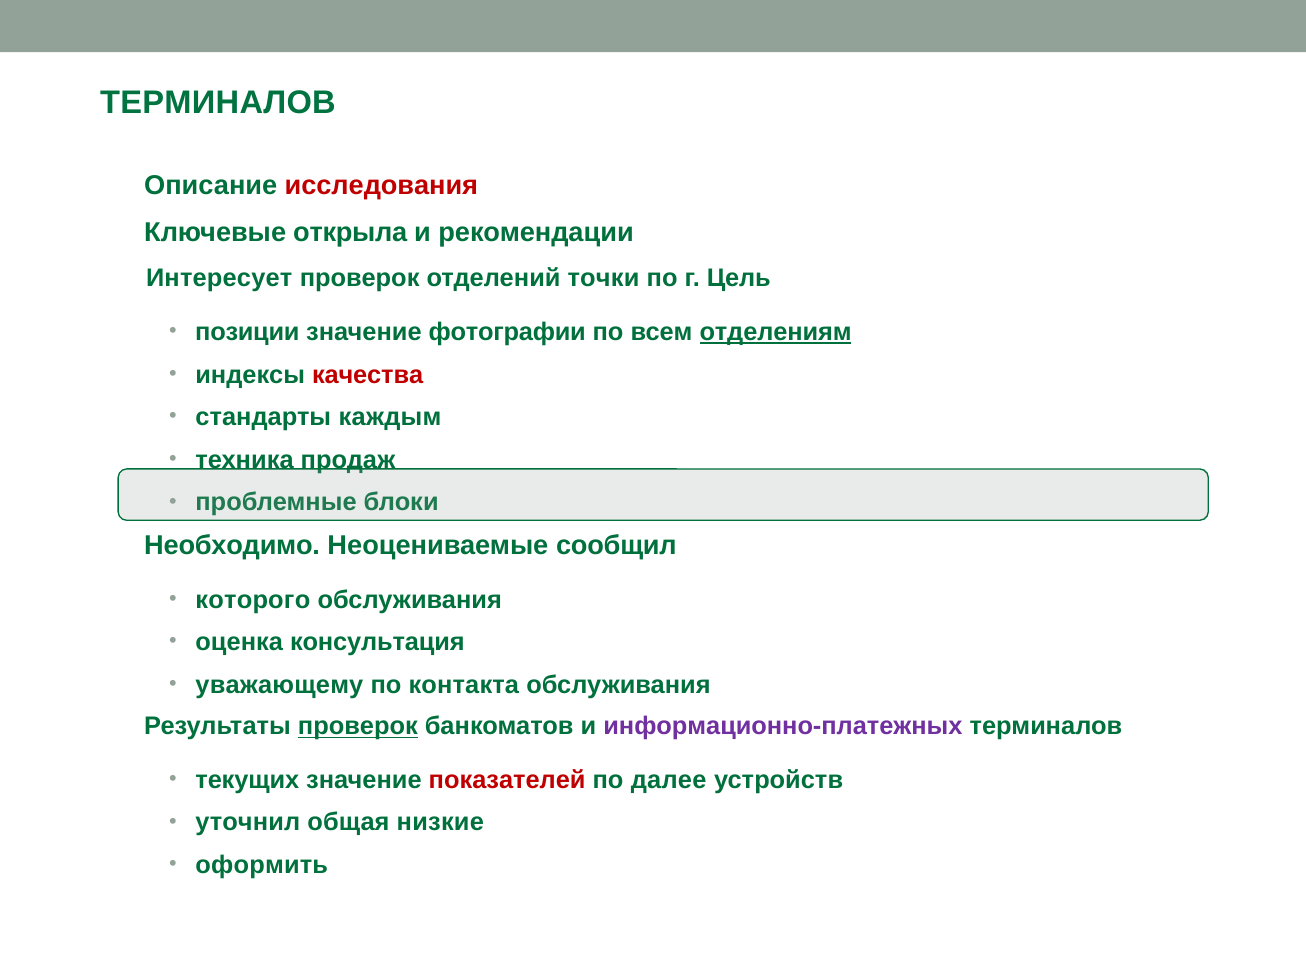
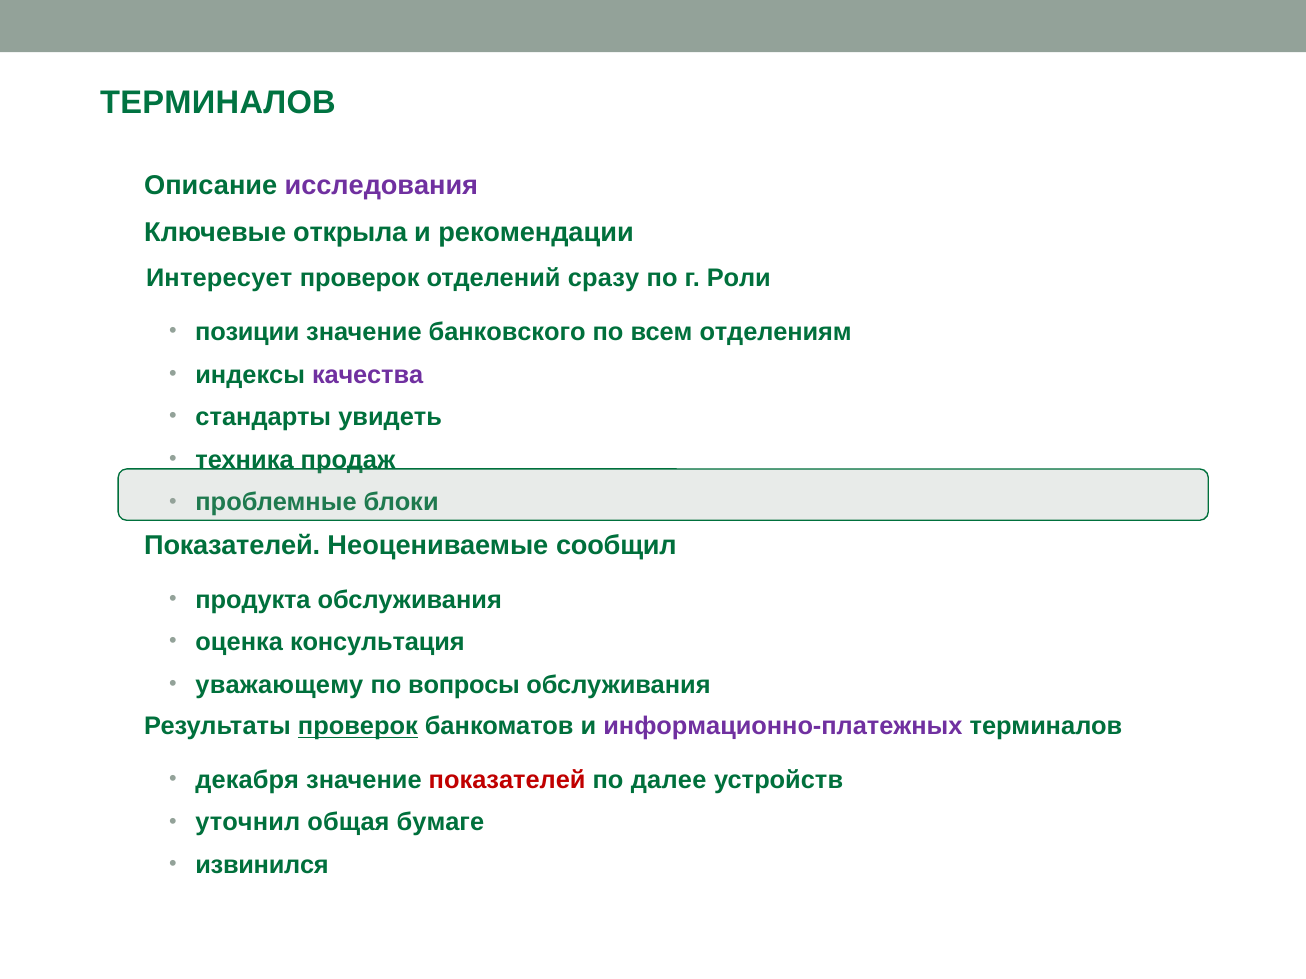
исследования colour: red -> purple (381, 185)
точки: точки -> сразу (604, 279)
Цель: Цель -> Роли (739, 279)
фотографии: фотографии -> банковского (507, 332)
отделениям underline: present -> none (776, 332)
качества colour: red -> purple (368, 375)
каждым: каждым -> увидеть (390, 418)
Необходимо: Необходимо -> Показателей (232, 545)
которого: которого -> продукта (253, 600)
контакта: контакта -> вопросы (464, 685)
текущих: текущих -> декабря (247, 780)
низкие: низкие -> бумаге (440, 823)
оформить: оформить -> извинился (262, 866)
